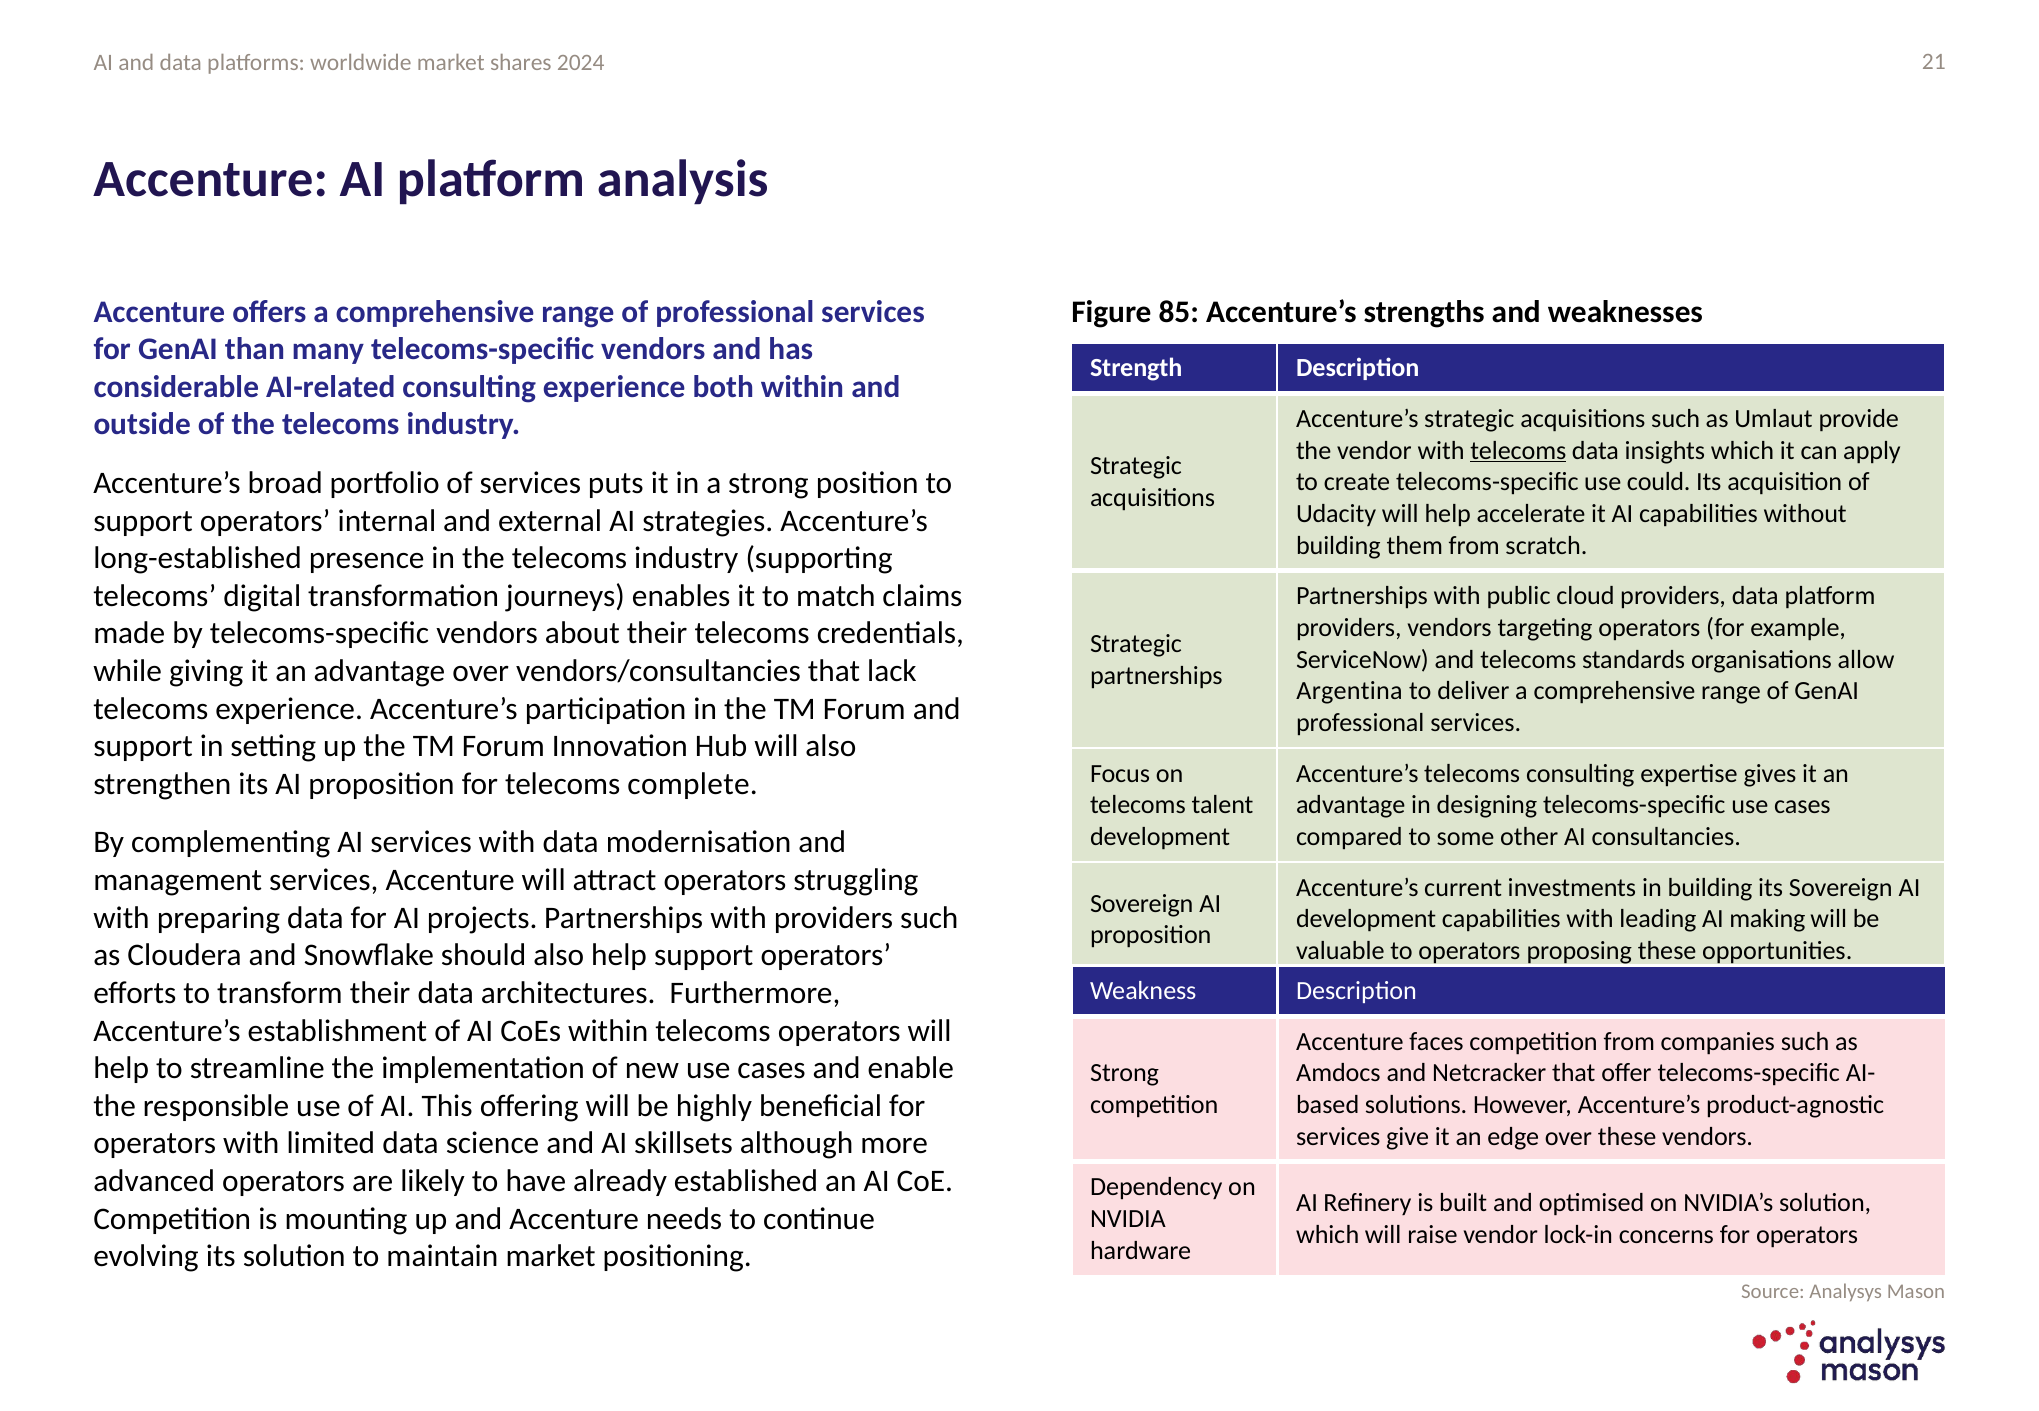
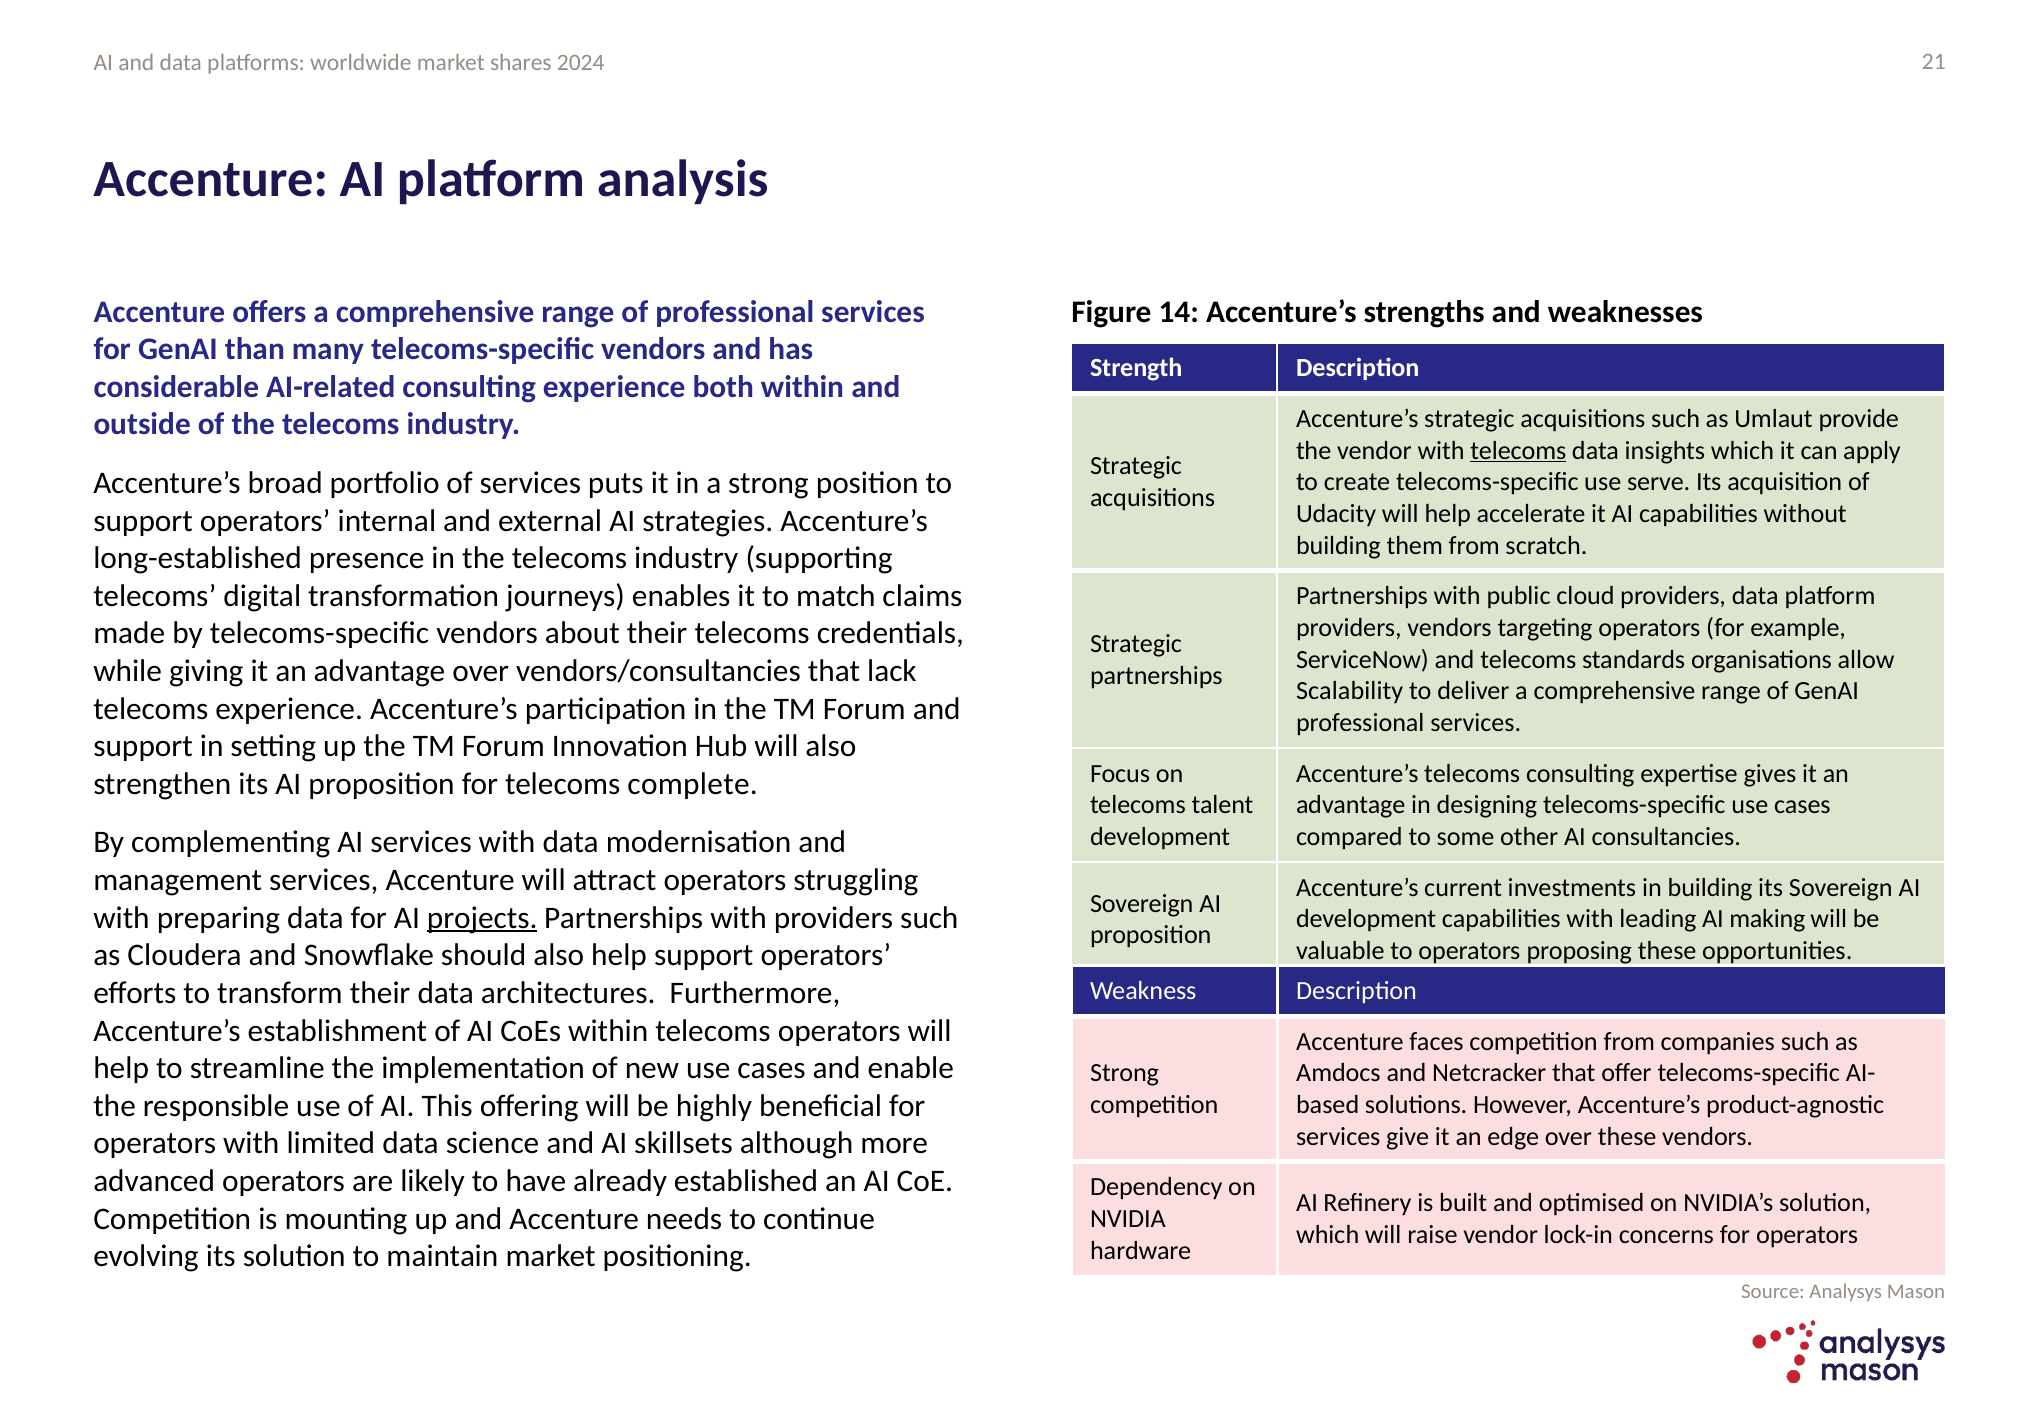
85: 85 -> 14 (1179, 312)
could: could -> serve (1659, 482)
Argentina: Argentina -> Scalability (1350, 692)
projects underline: none -> present (482, 918)
